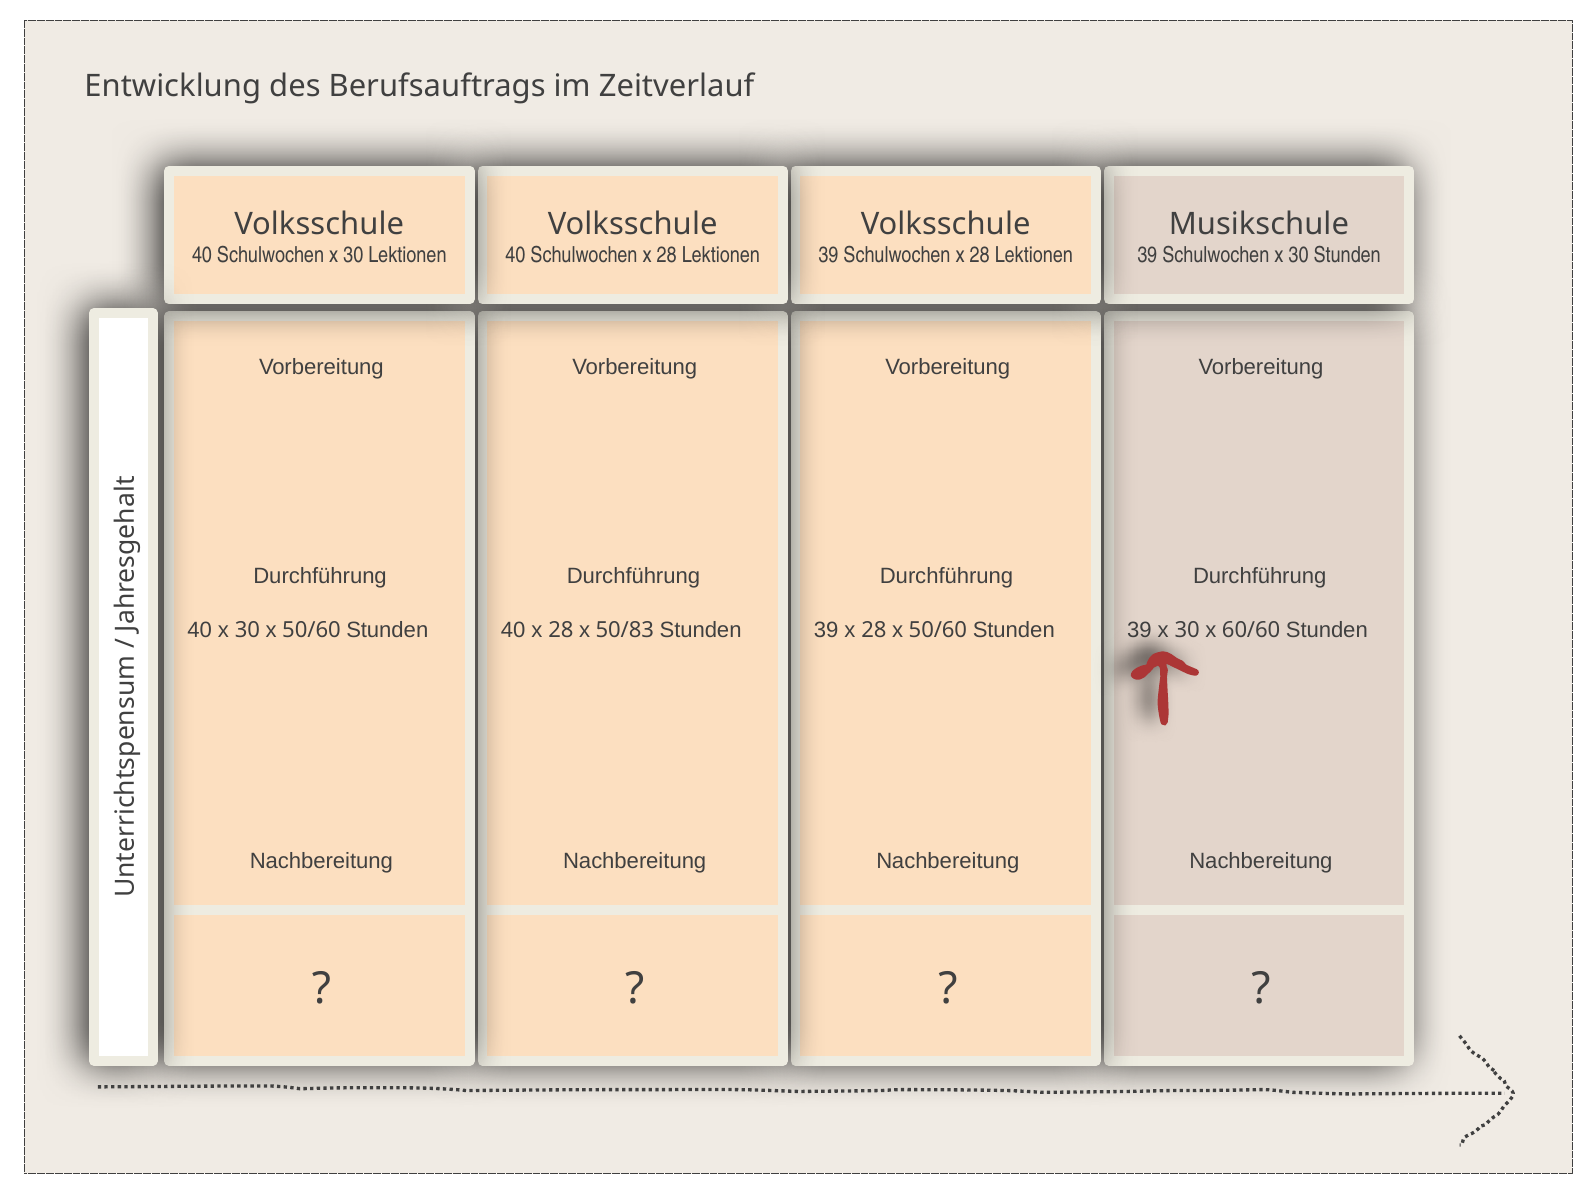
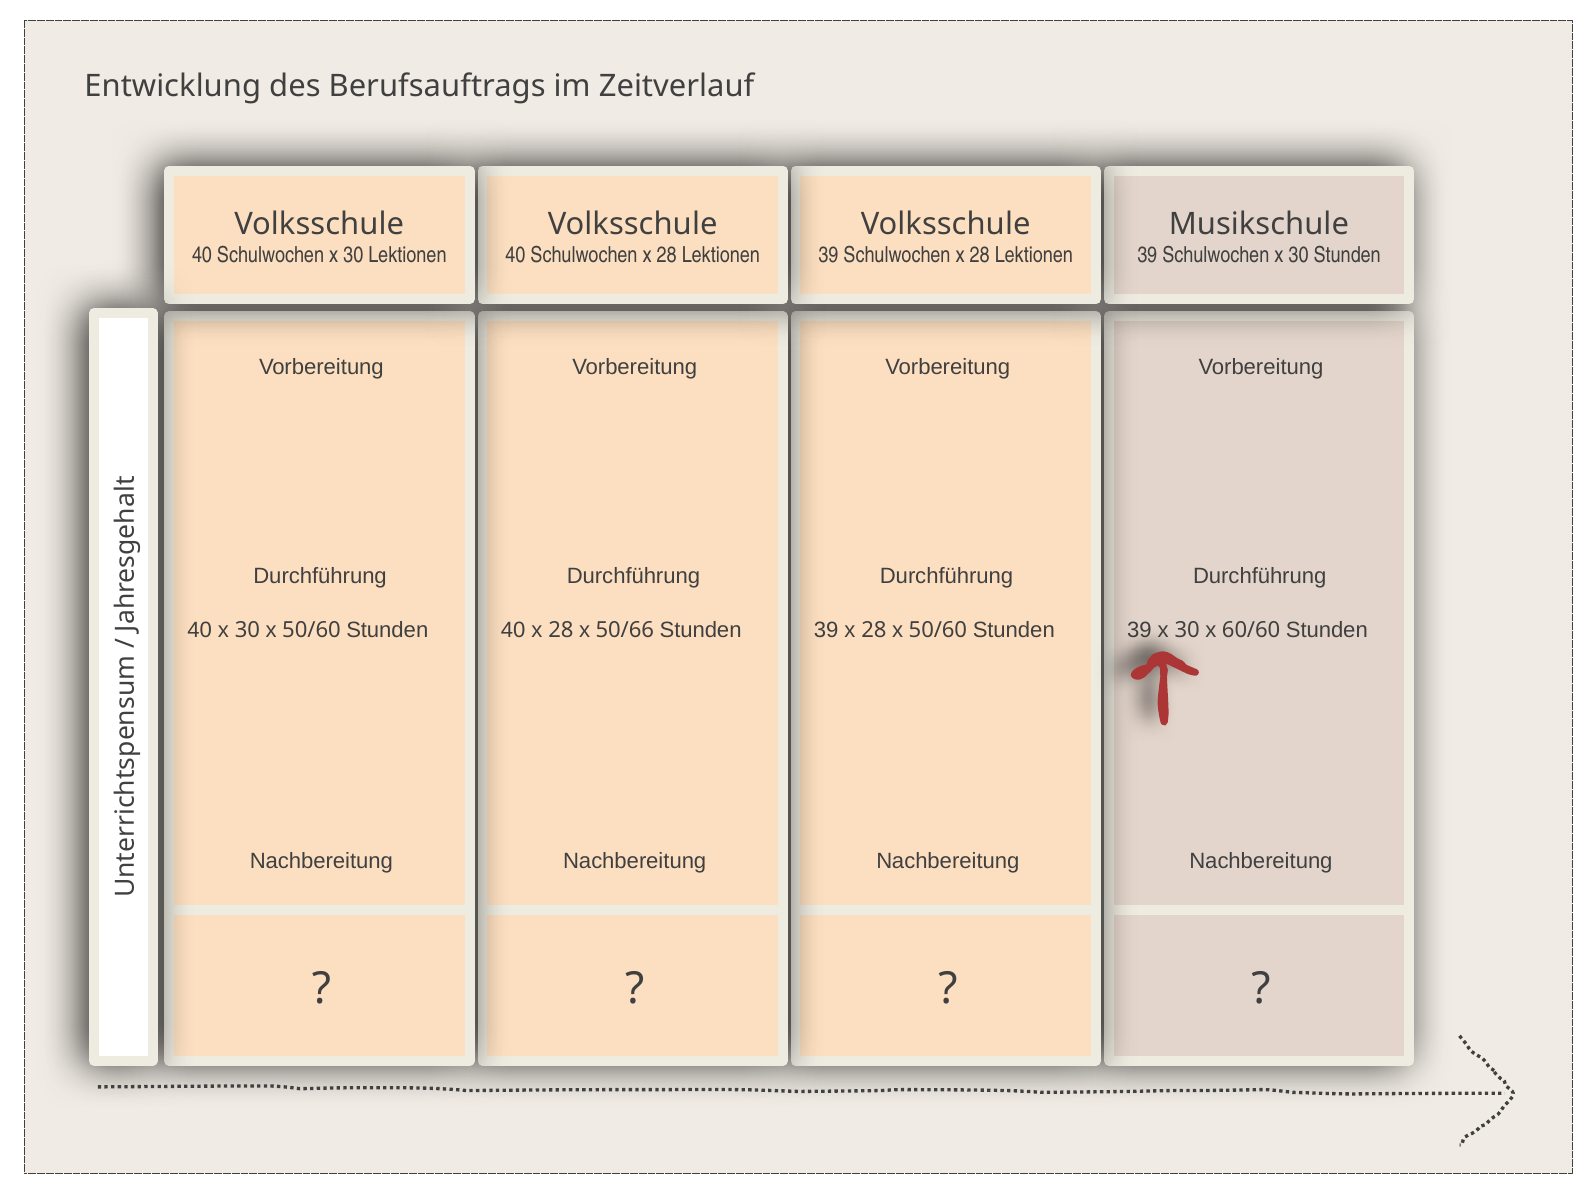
50/83: 50/83 -> 50/66 (625, 629)
